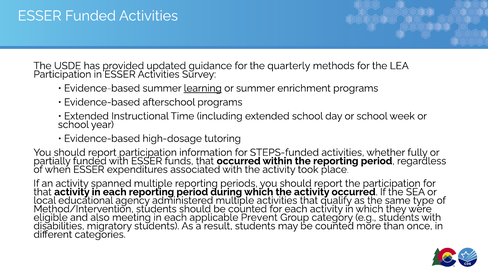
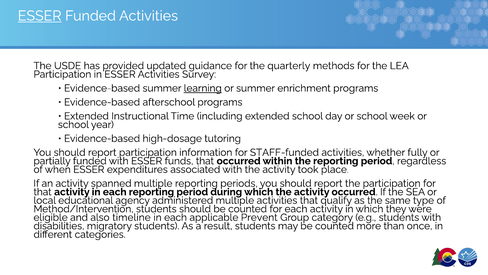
ESSER underline: none -> present (40, 16)
STEPS-funded: STEPS-funded -> STAFF-funded (284, 152)
meeting: meeting -> timeline (131, 217)
